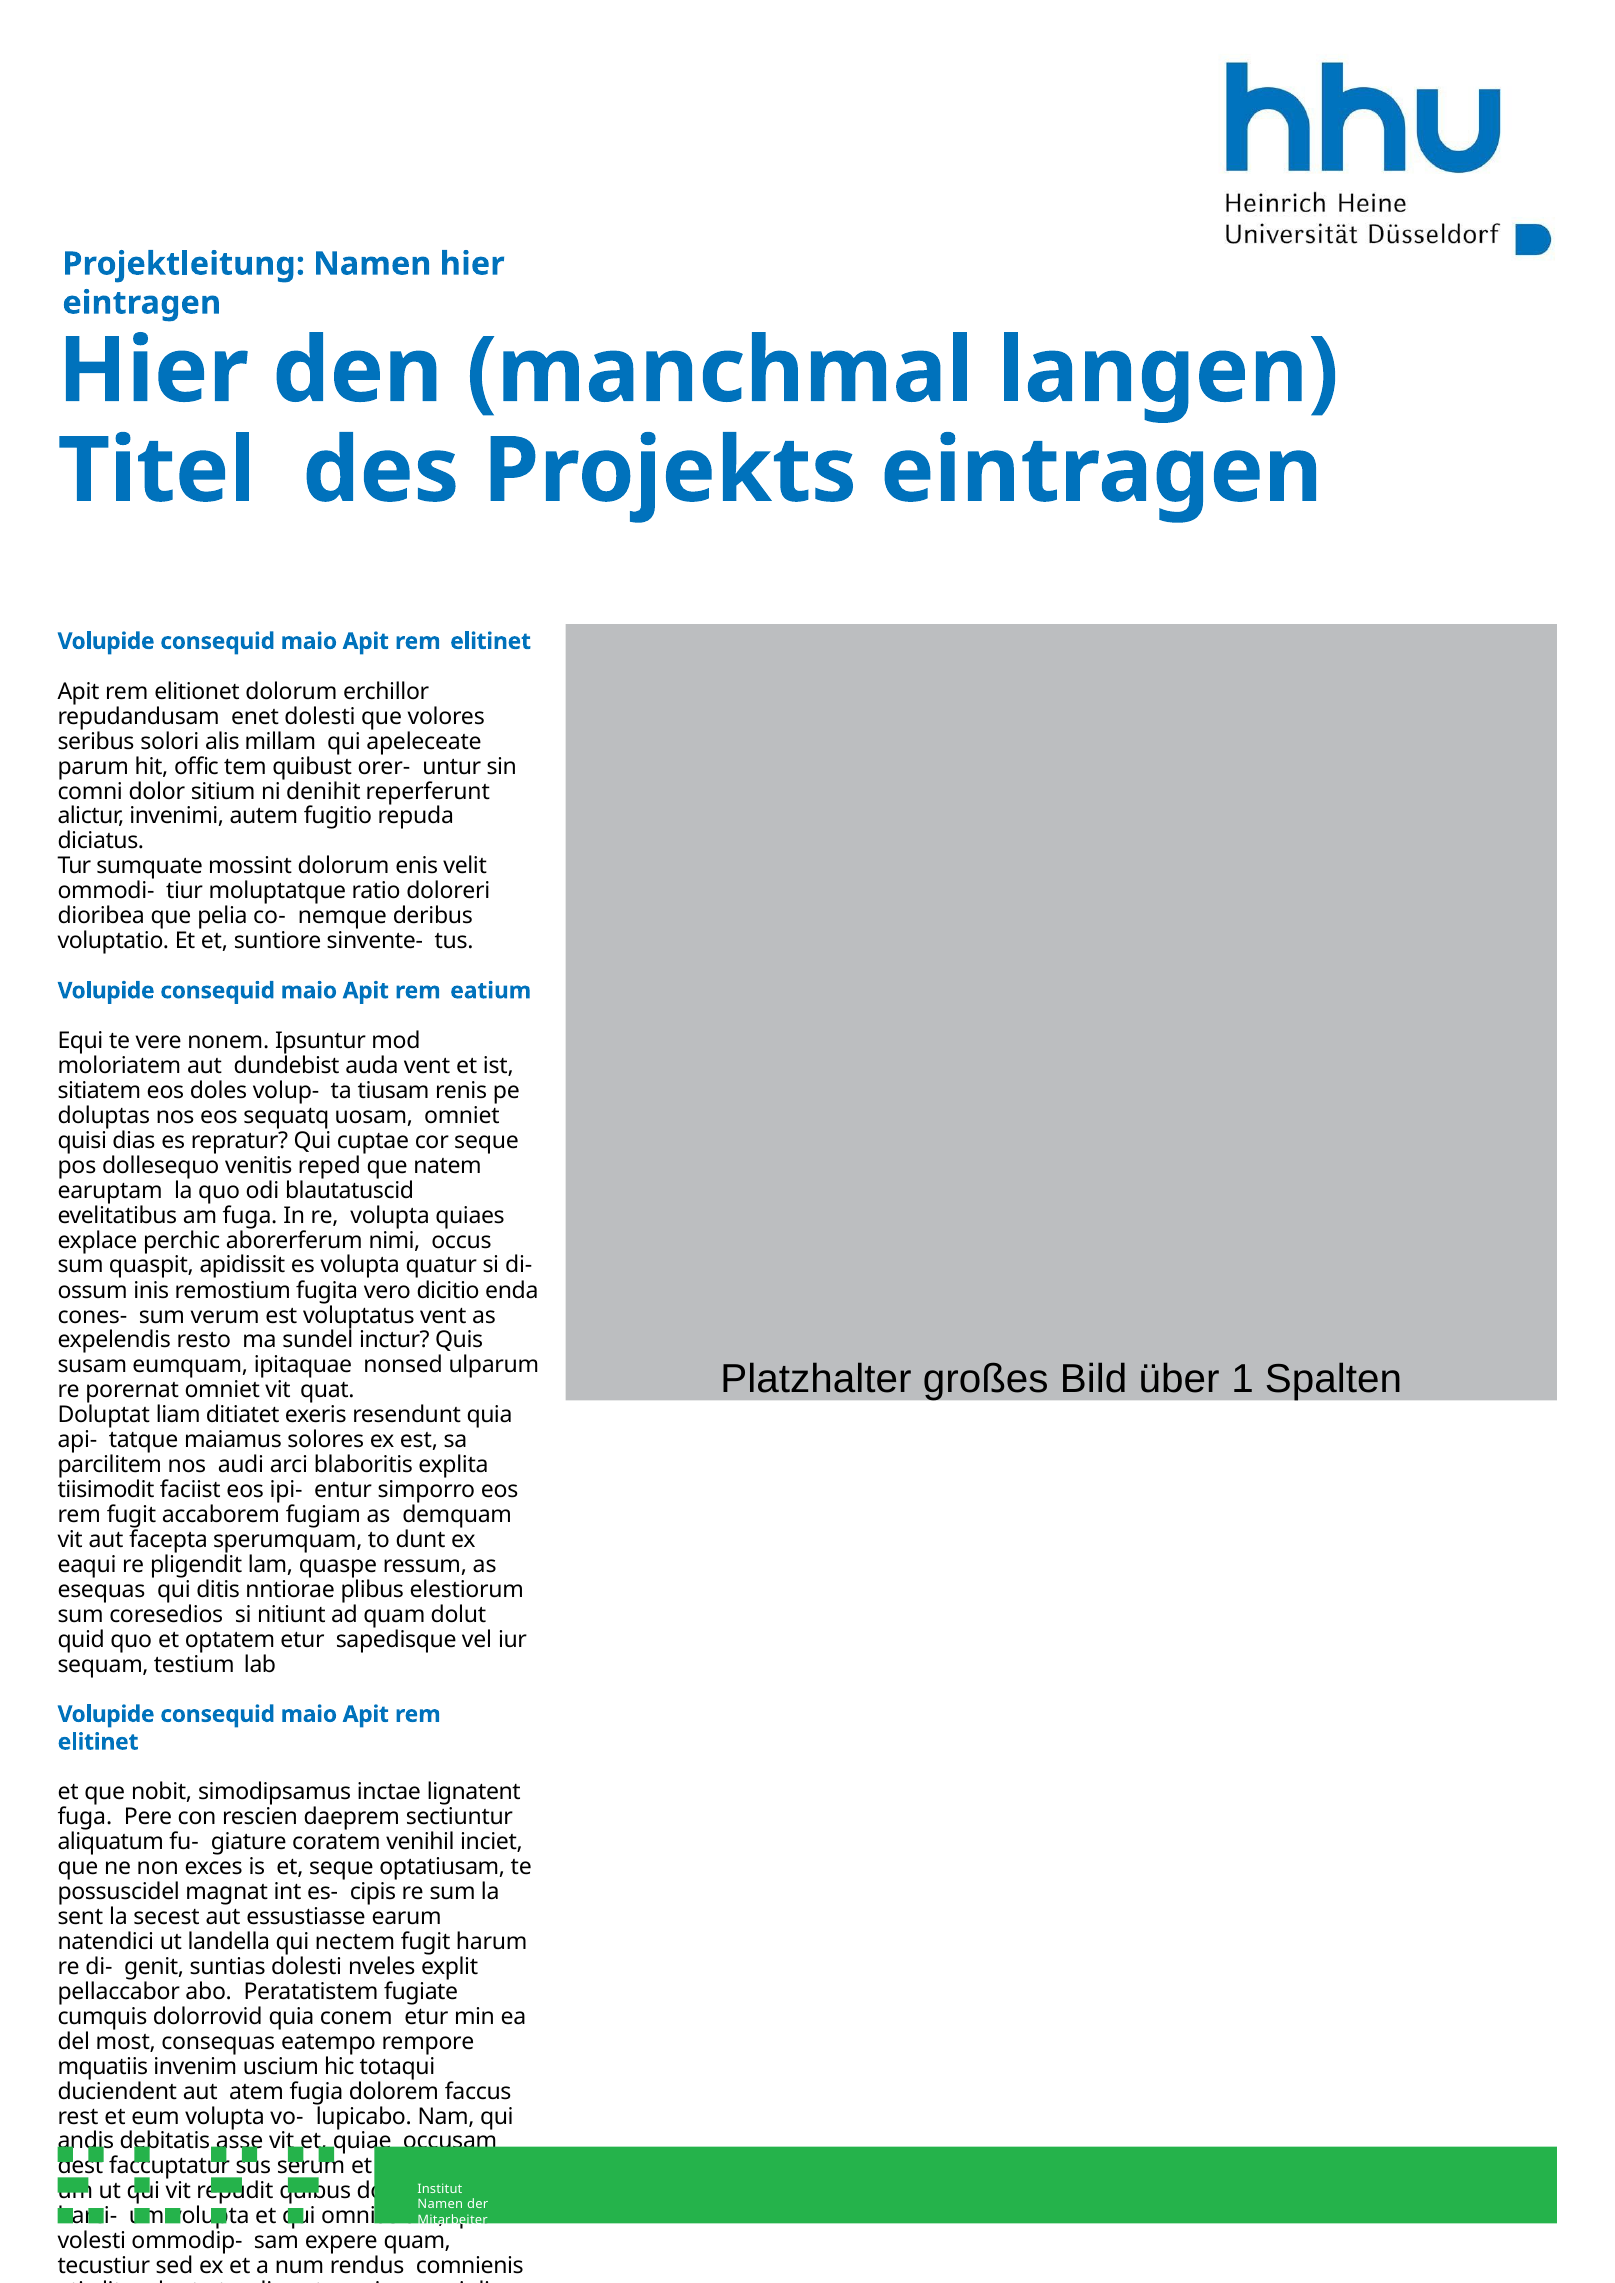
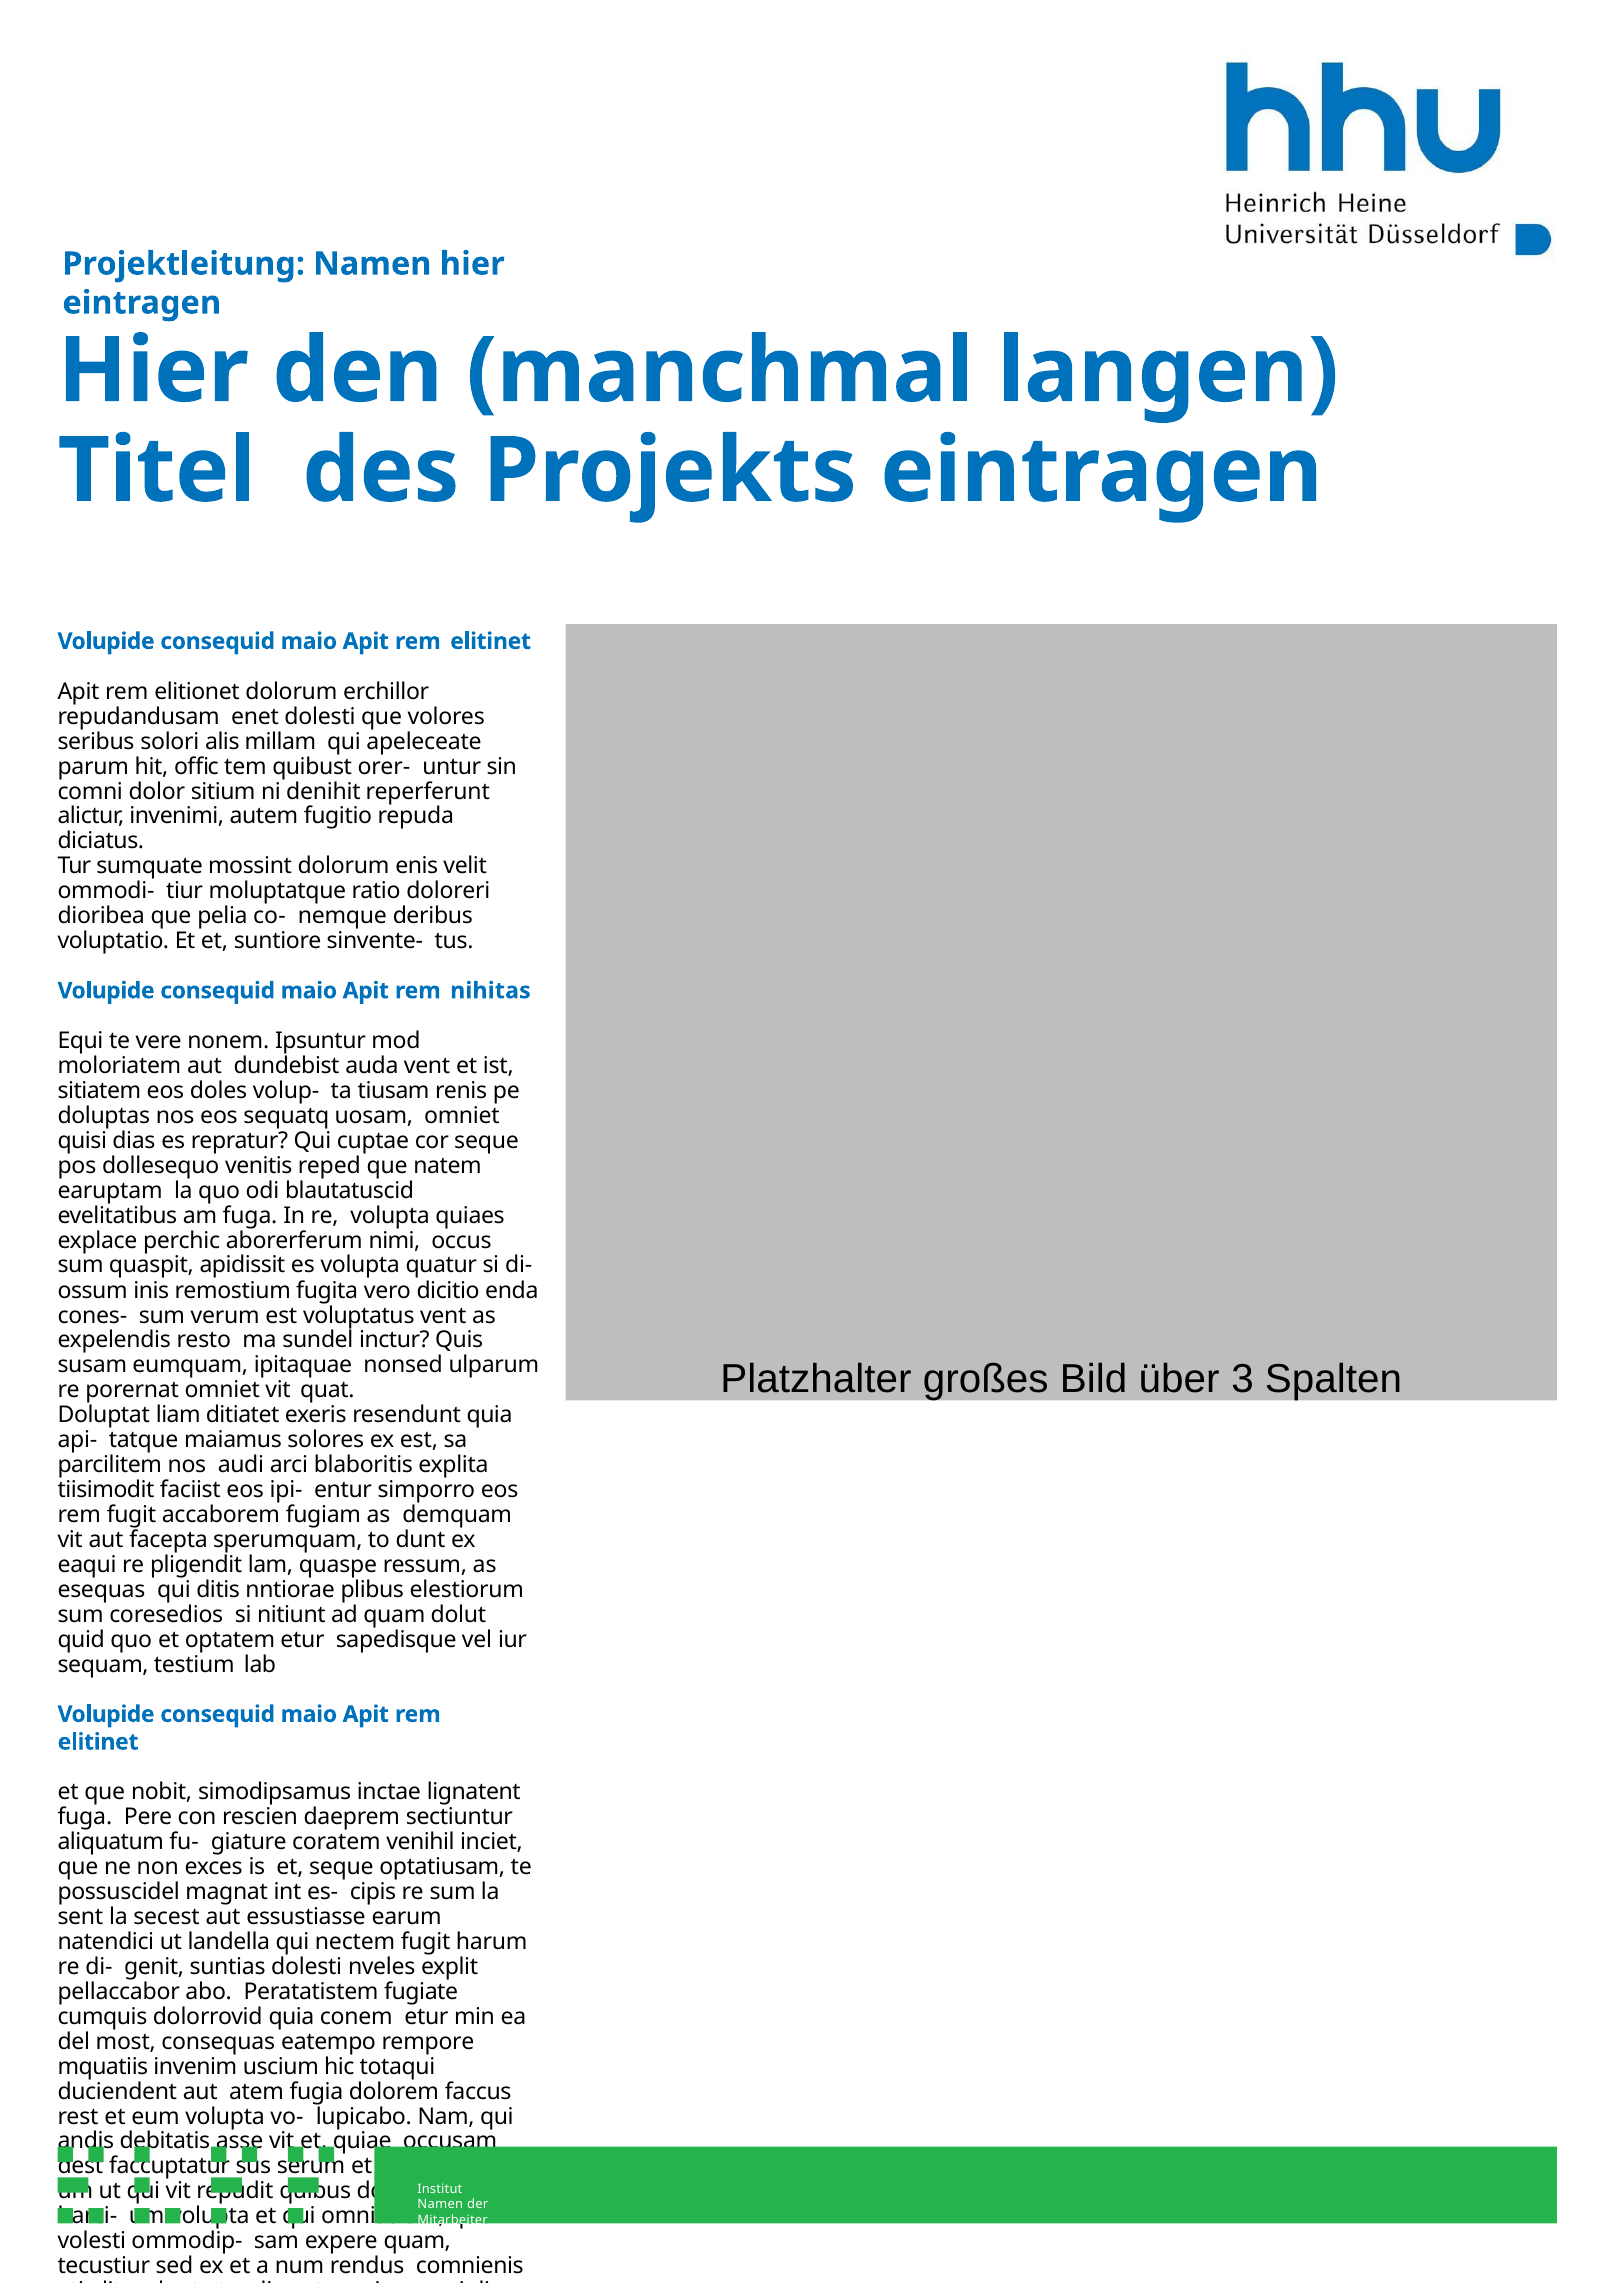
eatium: eatium -> nihitas (490, 991)
1: 1 -> 3 (1243, 1379)
